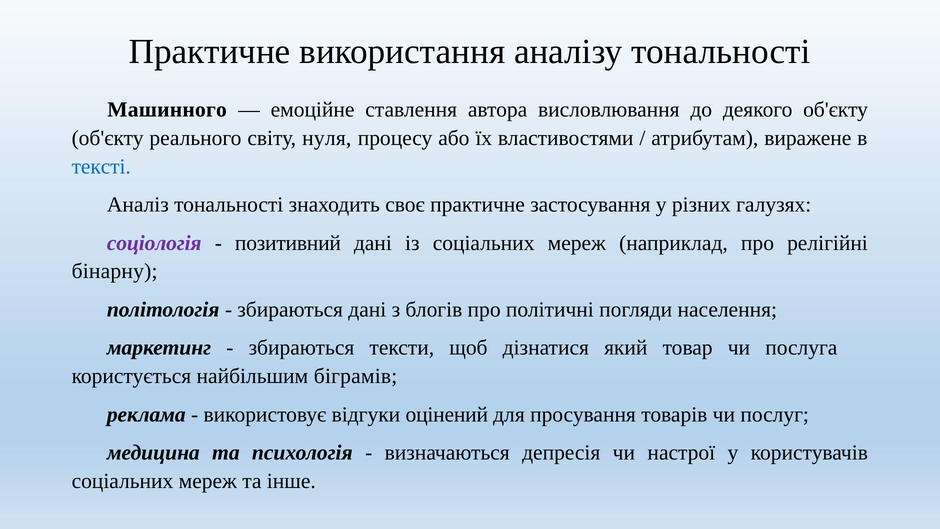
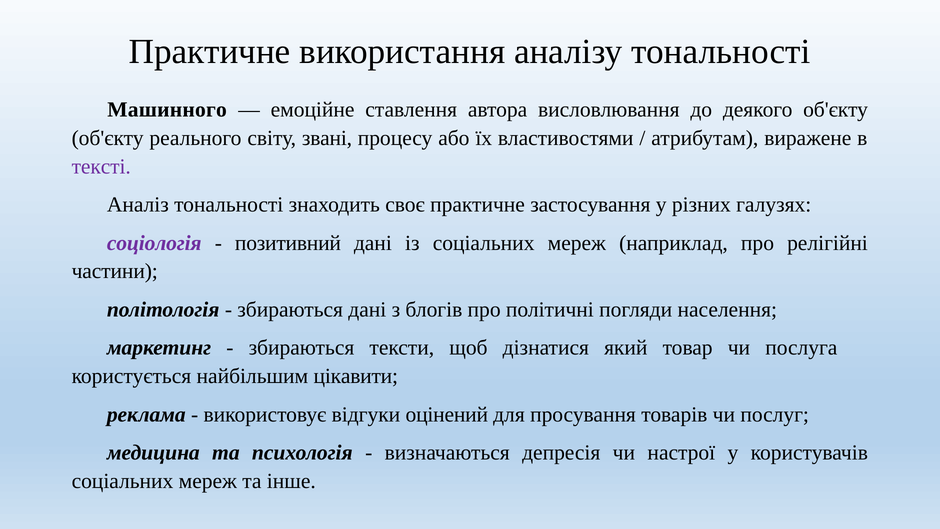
нуля: нуля -> звані (327, 138)
тексті colour: blue -> purple (101, 166)
бінарну: бінарну -> частини (115, 271)
біграмів: біграмів -> цікавити (356, 376)
